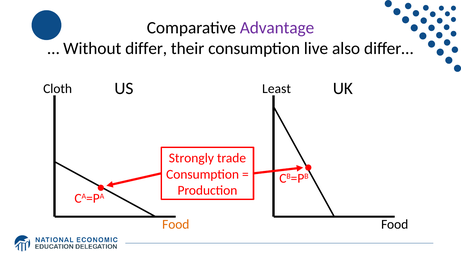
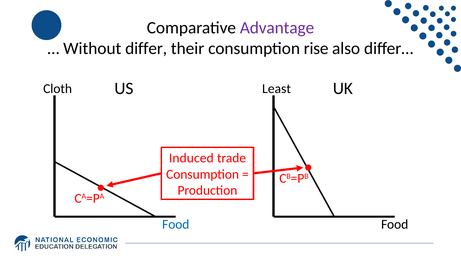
live: live -> rise (316, 48)
Strongly: Strongly -> Induced (191, 158)
Food colour: orange -> blue (176, 224)
